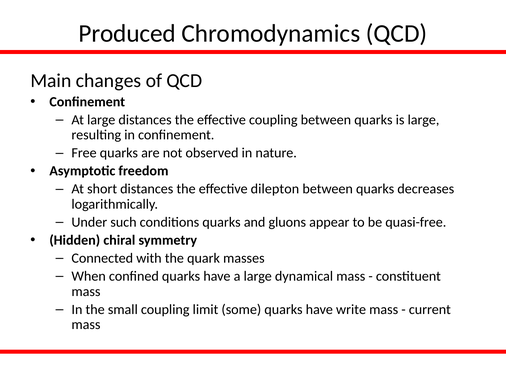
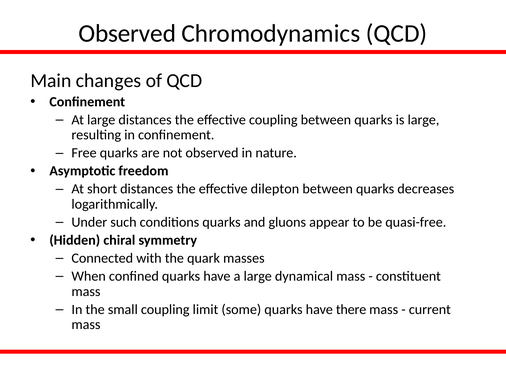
Produced: Produced -> Observed (127, 33)
write: write -> there (351, 309)
